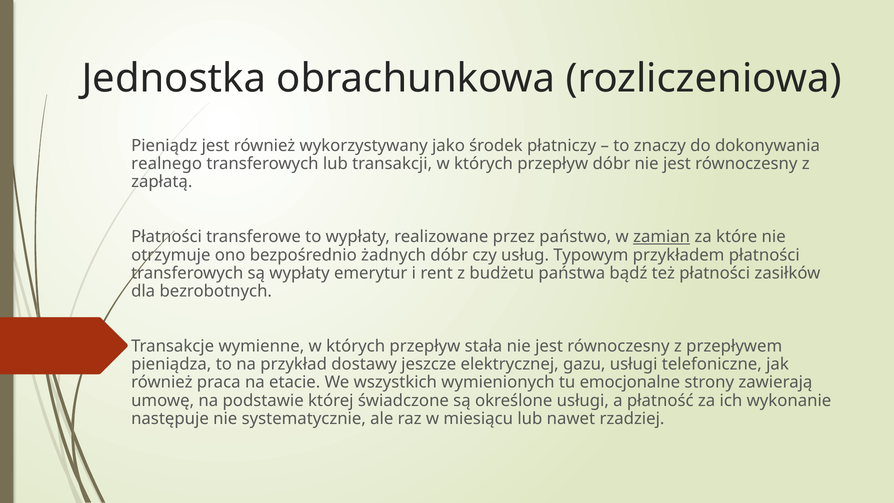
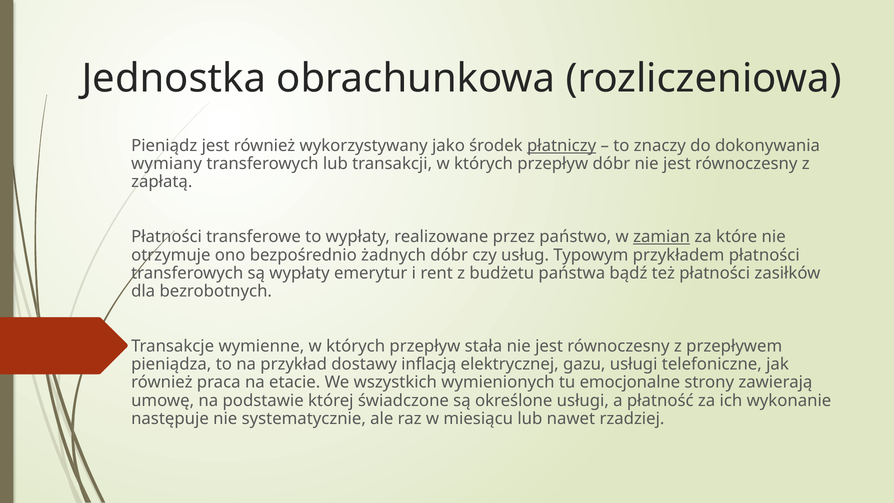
płatniczy underline: none -> present (562, 146)
realnego: realnego -> wymiany (167, 164)
jeszcze: jeszcze -> inflacją (429, 364)
